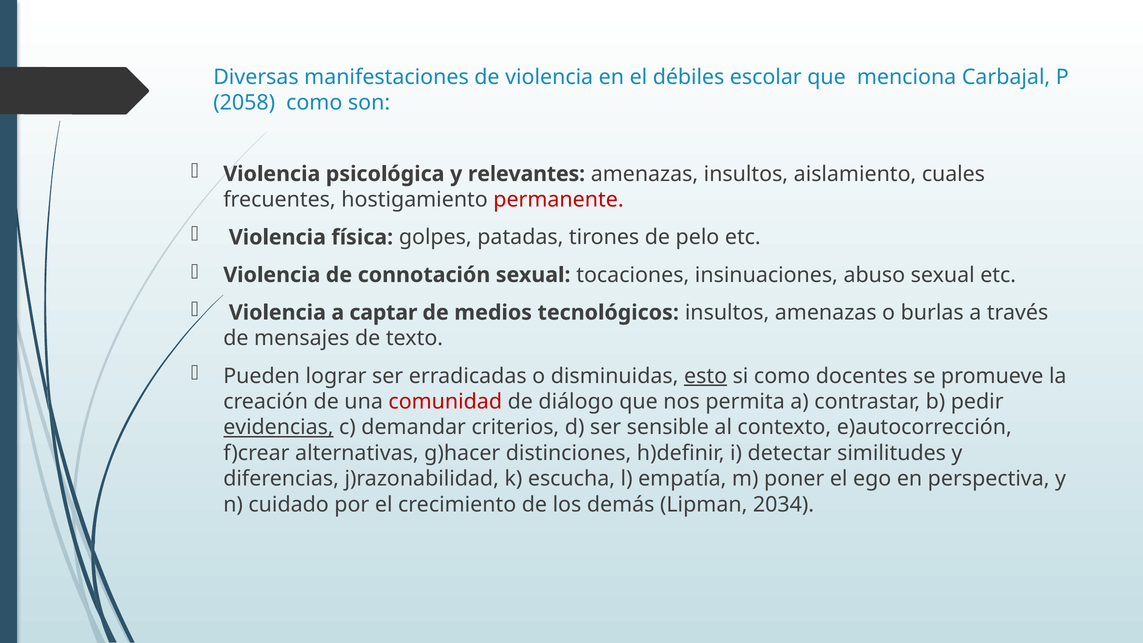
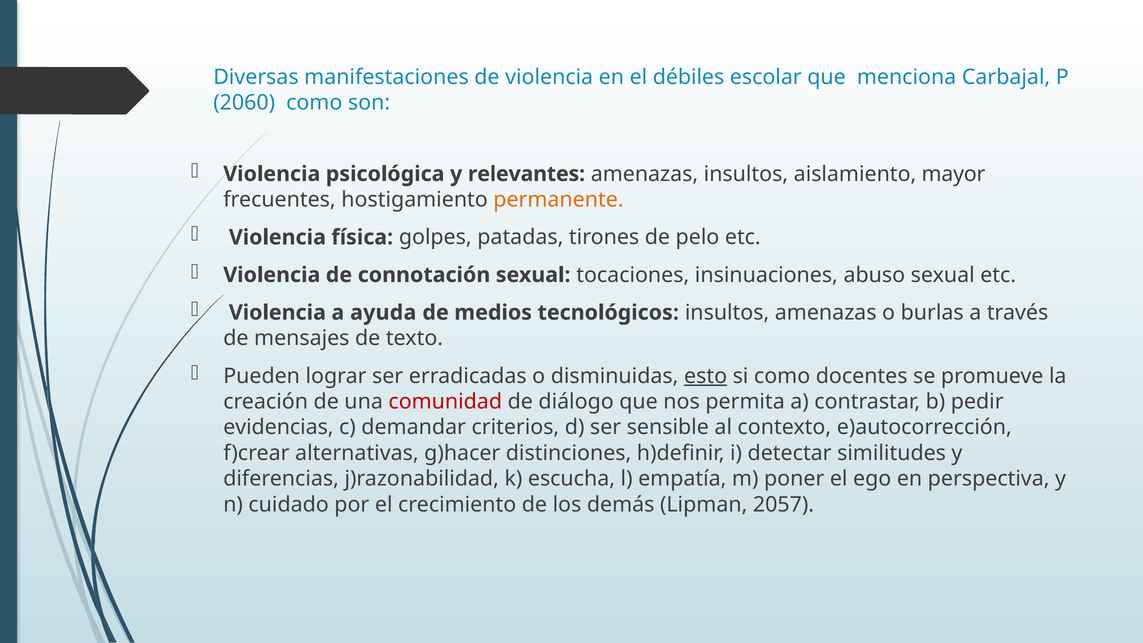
2058: 2058 -> 2060 (244, 103)
cuales: cuales -> mayor (953, 174)
permanente colour: red -> orange (558, 200)
captar: captar -> ayuda (383, 313)
evidencias underline: present -> none (278, 427)
2034: 2034 -> 2057 (784, 505)
